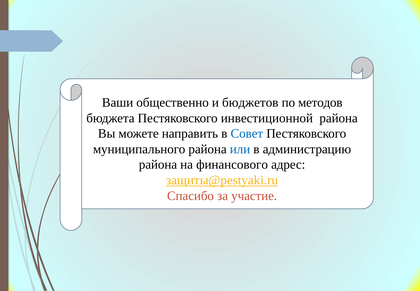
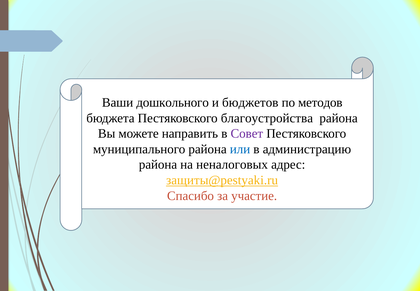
общественно: общественно -> дошкольного (173, 103)
инвестиционной: инвестиционной -> благоустройства (267, 118)
Совет colour: blue -> purple (247, 134)
финансового: финансового -> неналоговых (232, 165)
